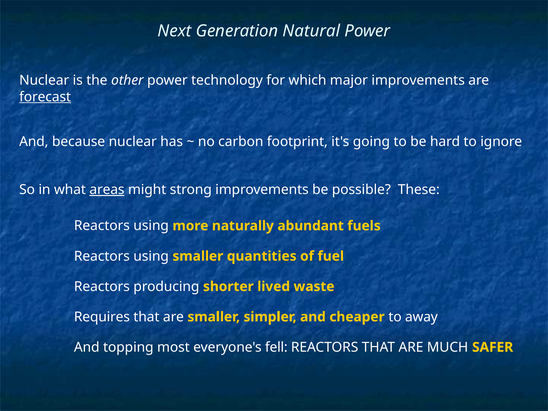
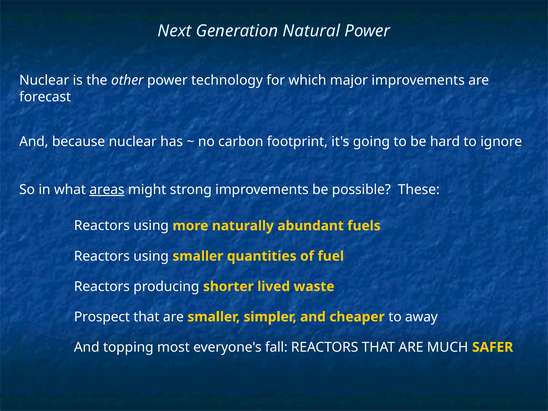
forecast underline: present -> none (45, 97)
Requires: Requires -> Prospect (102, 317)
fell: fell -> fall (276, 347)
